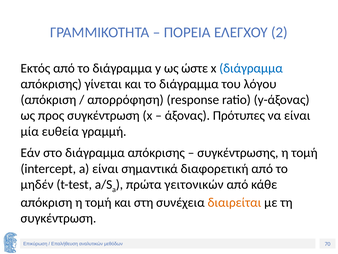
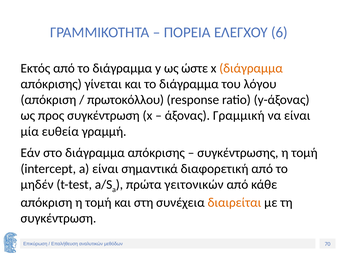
2: 2 -> 6 (279, 32)
διάγραμμα colour: blue -> orange (251, 68)
απορρόφηση: απορρόφηση -> πρωτοκόλλου (126, 100)
Πρότυπες: Πρότυπες -> Γραμμική (239, 115)
